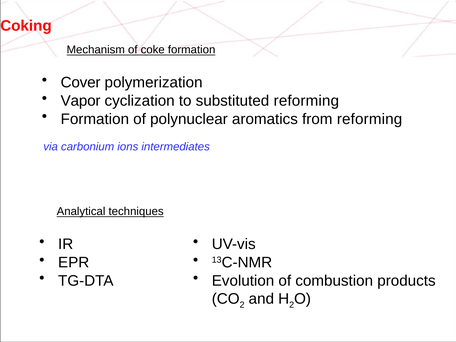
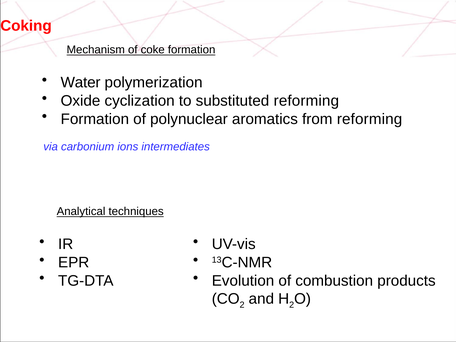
Cover: Cover -> Water (81, 83)
Vapor: Vapor -> Oxide (81, 101)
